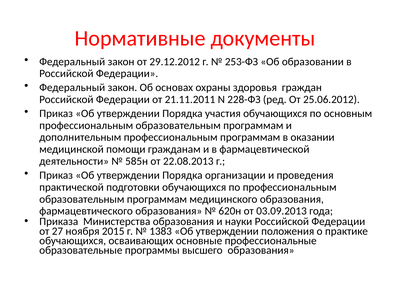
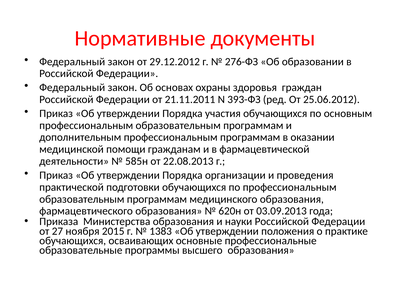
253-ФЗ: 253-ФЗ -> 276-ФЗ (241, 62)
228-ФЗ: 228-ФЗ -> 393-ФЗ (244, 99)
